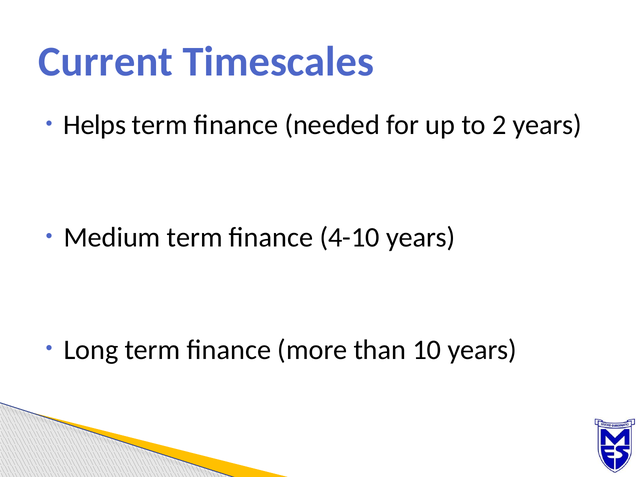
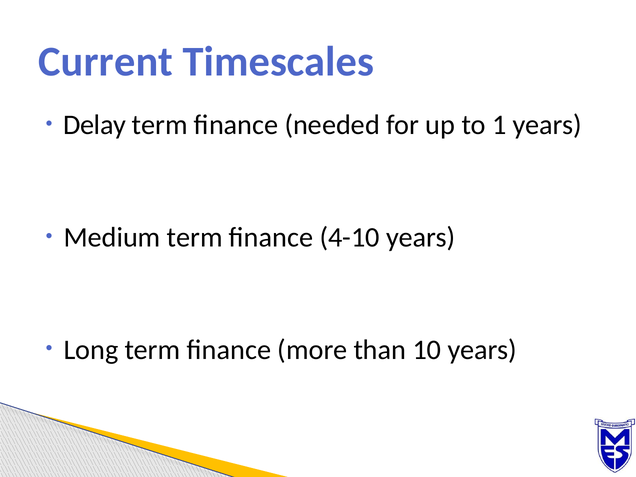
Helps: Helps -> Delay (95, 125)
2: 2 -> 1 (499, 125)
